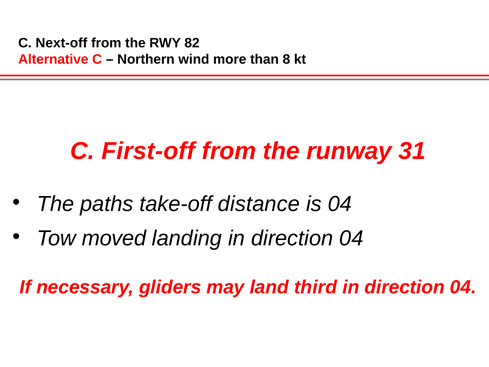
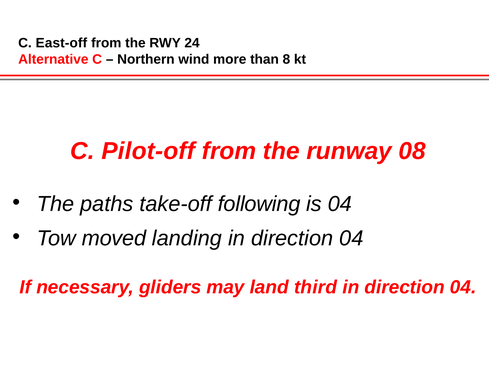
Next-off: Next-off -> East-off (61, 43)
82: 82 -> 24 (192, 43)
First-off: First-off -> Pilot-off (148, 151)
31: 31 -> 08 (412, 151)
distance: distance -> following (259, 204)
